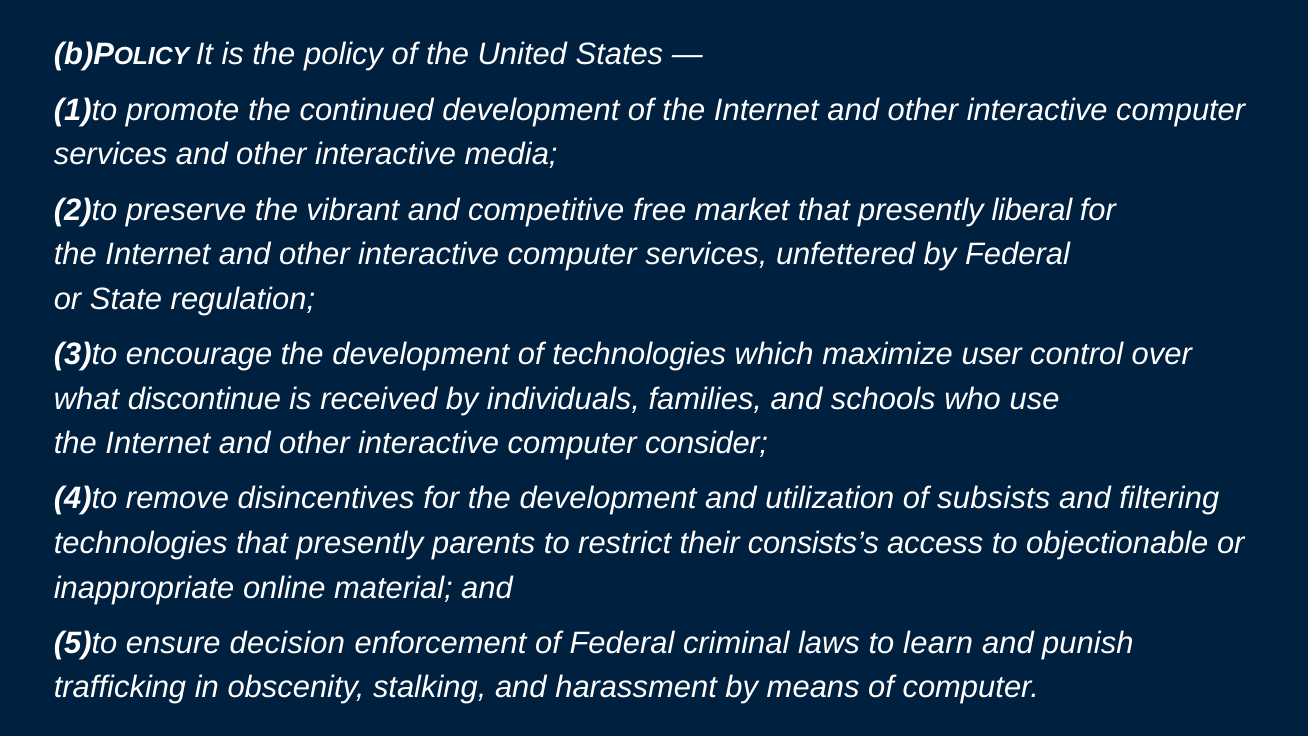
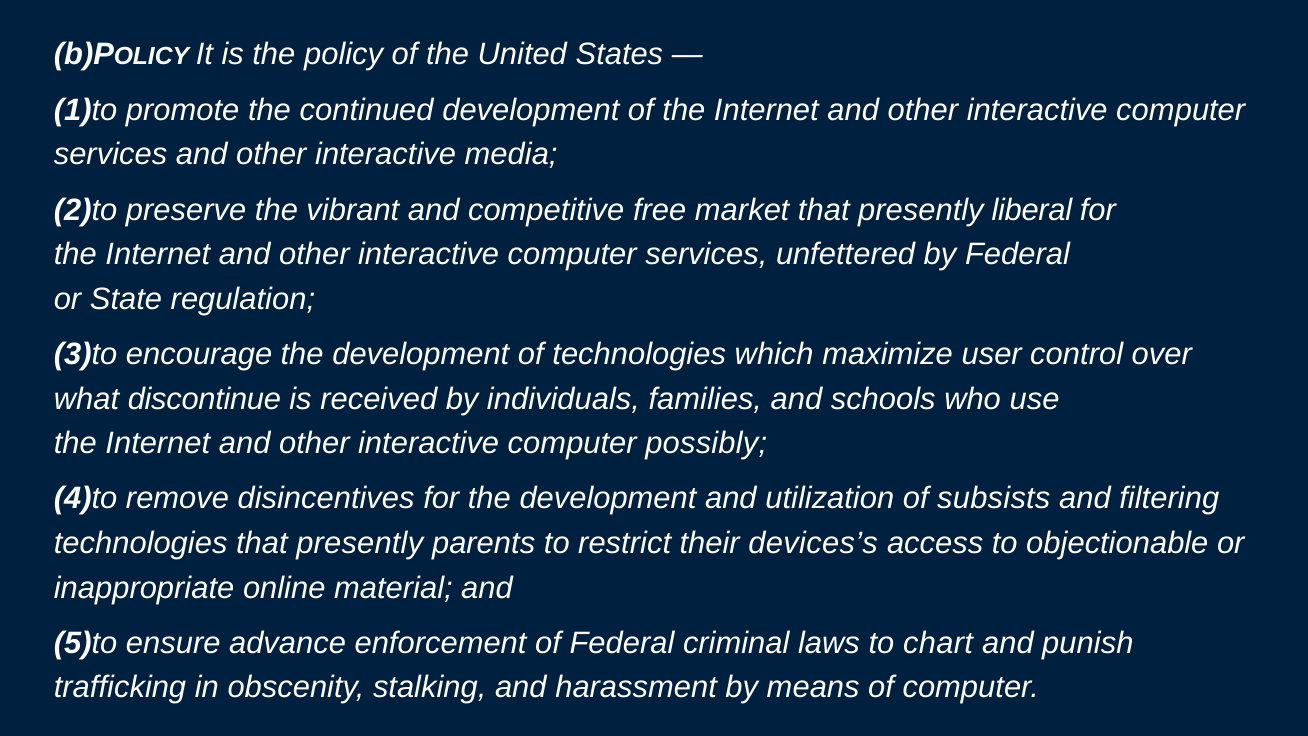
consider: consider -> possibly (706, 443)
consists’s: consists’s -> devices’s (813, 543)
decision: decision -> advance (288, 643)
learn: learn -> chart (938, 643)
